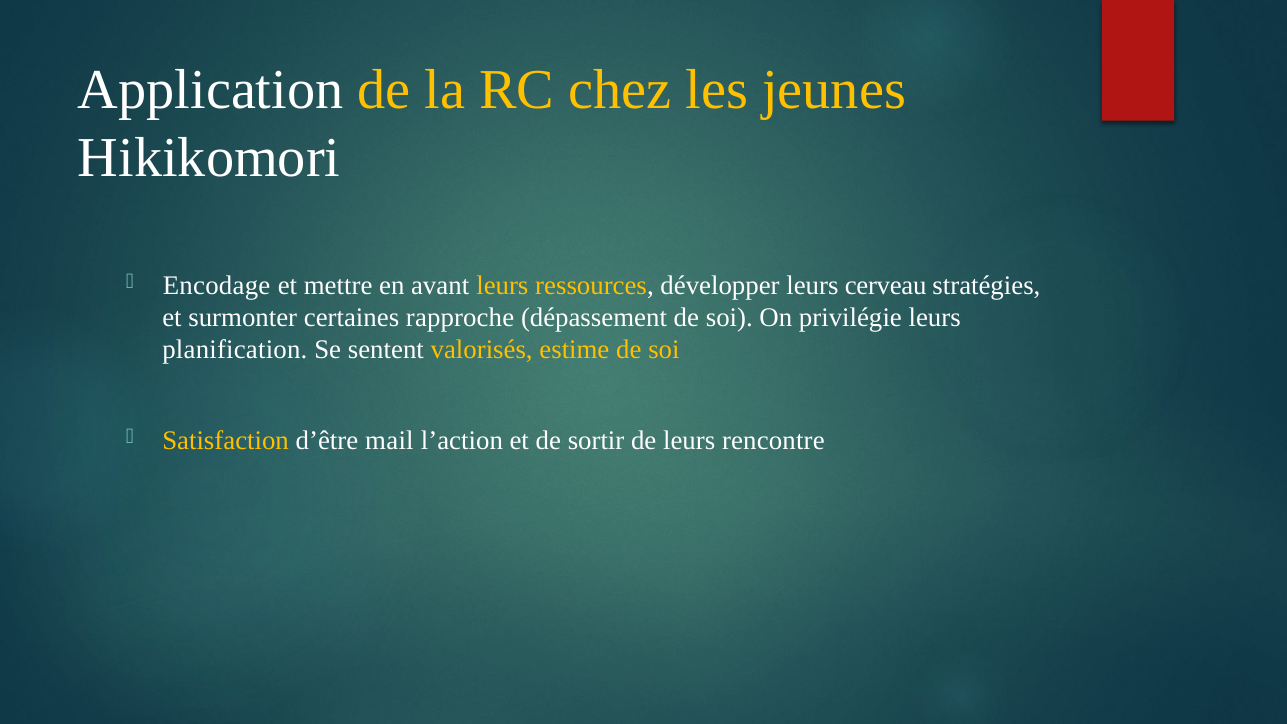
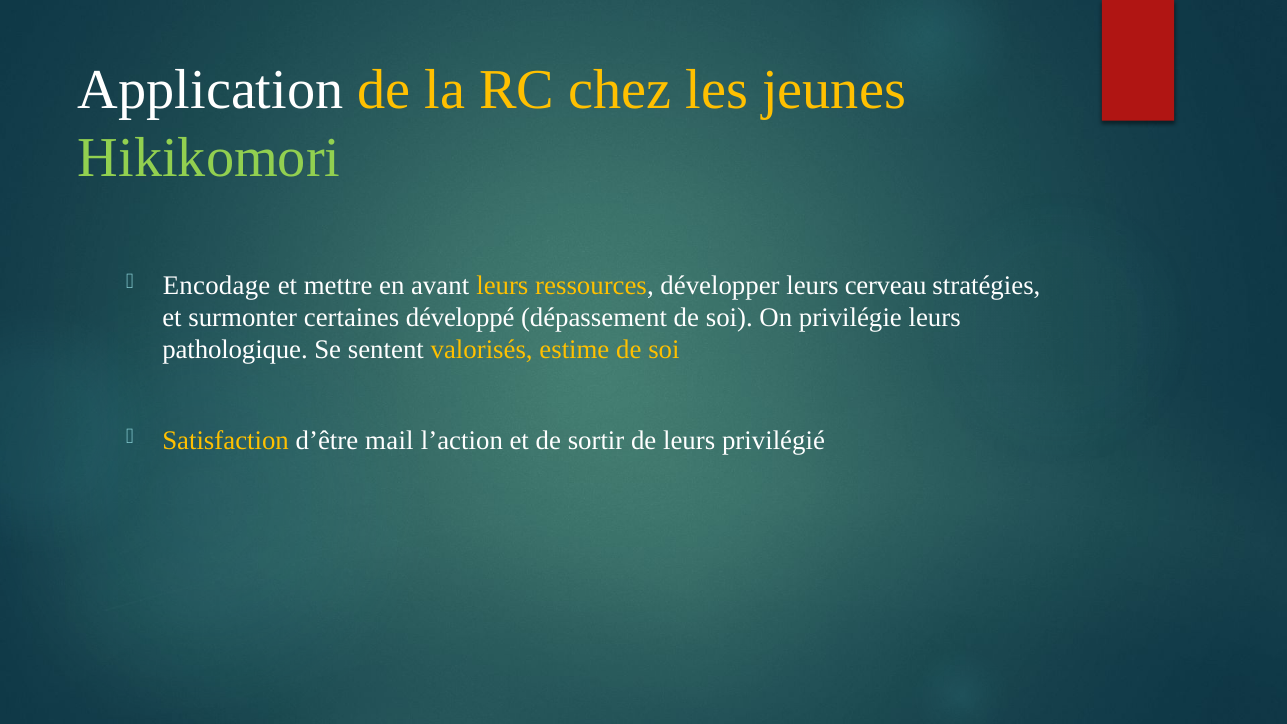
Hikikomori colour: white -> light green (209, 158)
rapproche: rapproche -> développé (460, 317)
planification: planification -> pathologique (235, 350)
rencontre: rencontre -> privilégié (773, 441)
